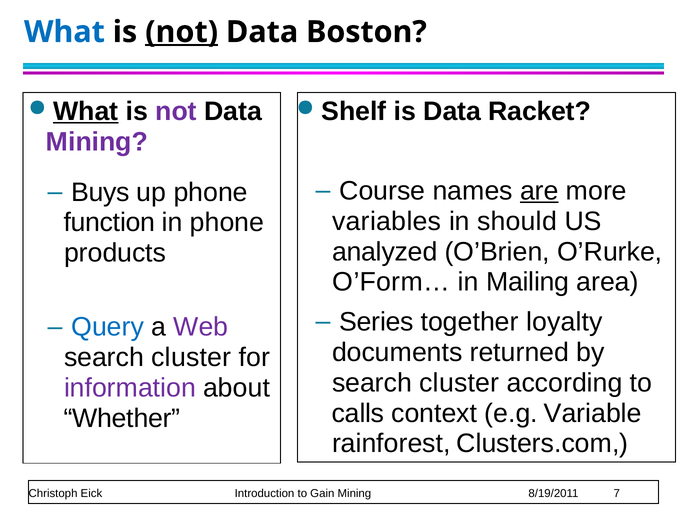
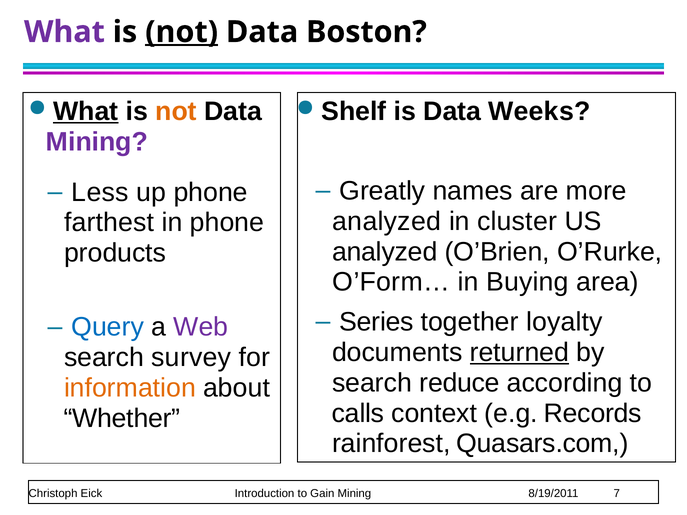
What colour: blue -> purple (64, 32)
not colour: purple -> orange (176, 111)
Racket: Racket -> Weeks (539, 112)
Course: Course -> Greatly (382, 191)
are underline: present -> none (539, 191)
Buys: Buys -> Less (100, 192)
variables: variables -> analyzed (387, 221)
should: should -> cluster (517, 221)
function: function -> farthest (109, 223)
Mailing: Mailing -> Buying (527, 282)
returned underline: none -> present (519, 352)
cluster: cluster -> survey (191, 358)
cluster: cluster -> reduce (460, 383)
information colour: purple -> orange (130, 388)
Variable: Variable -> Records (593, 413)
Clusters.com: Clusters.com -> Quasars.com (542, 444)
